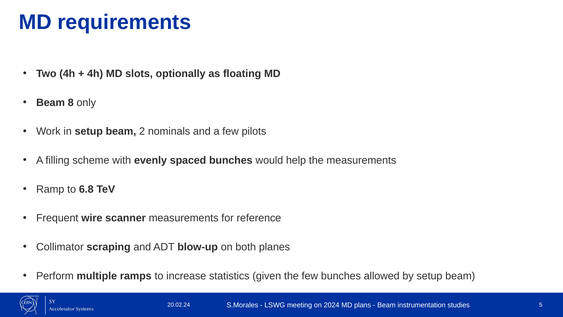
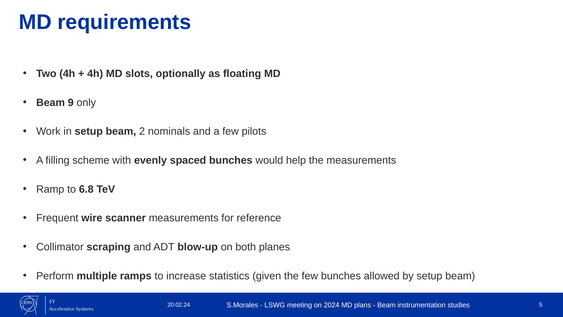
8: 8 -> 9 (71, 102)
